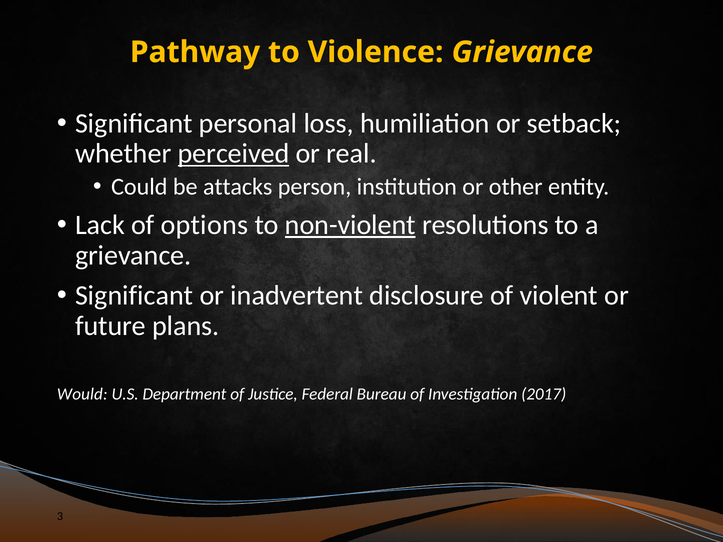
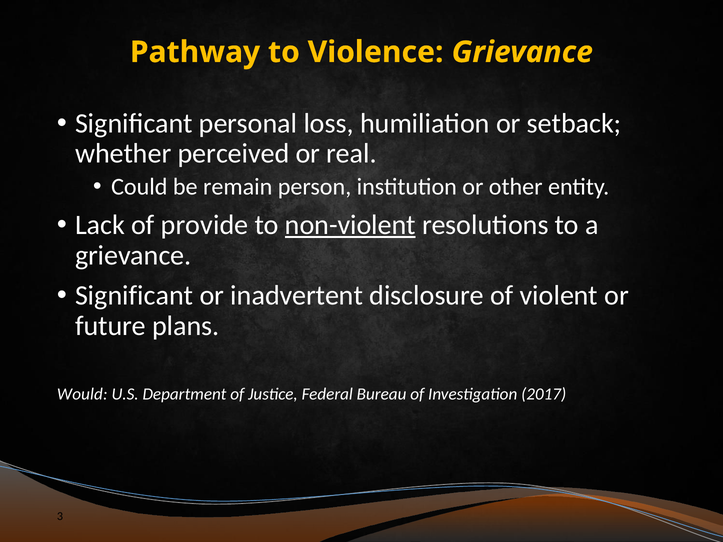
perceived underline: present -> none (234, 154)
attacks: attacks -> remain (238, 187)
options: options -> provide (205, 225)
